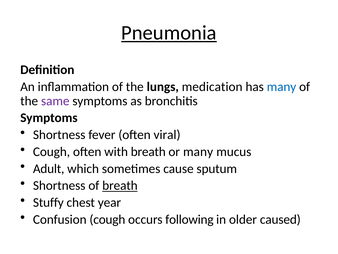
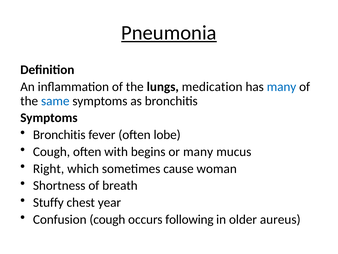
same colour: purple -> blue (55, 101)
Shortness: Shortness -> Bronchitis (59, 135)
viral: viral -> lobe (167, 135)
with breath: breath -> begins (148, 151)
Adult: Adult -> Right (49, 168)
sputum: sputum -> woman (217, 168)
breath underline: present -> none (120, 185)
caused: caused -> aureus (280, 219)
